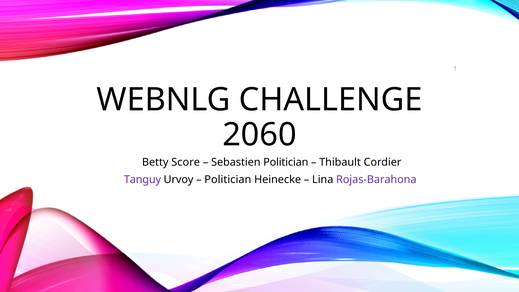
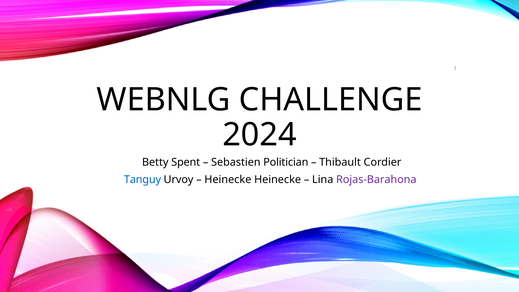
2060: 2060 -> 2024 (260, 135)
Score: Score -> Spent (186, 162)
Tanguy colour: purple -> blue (142, 179)
Politician: Politician -> Heinecke (228, 179)
